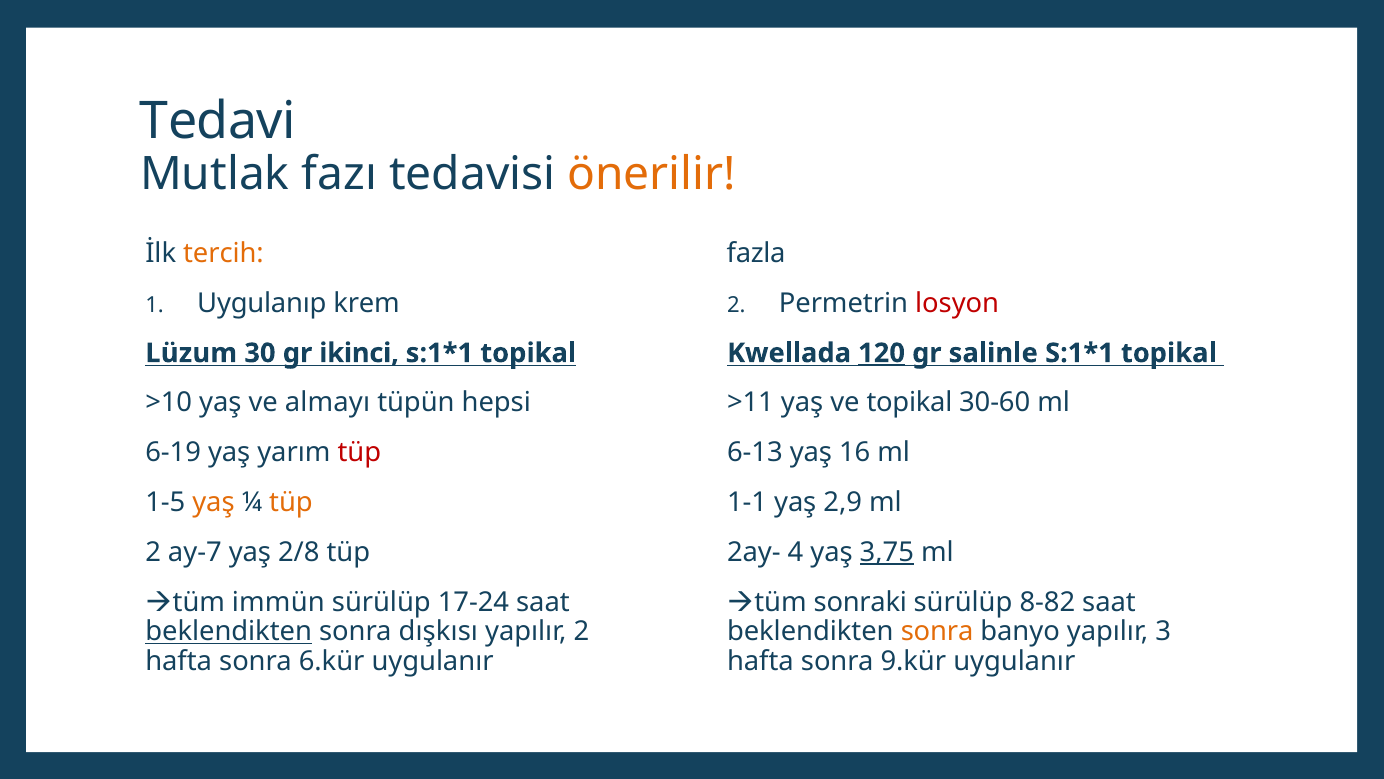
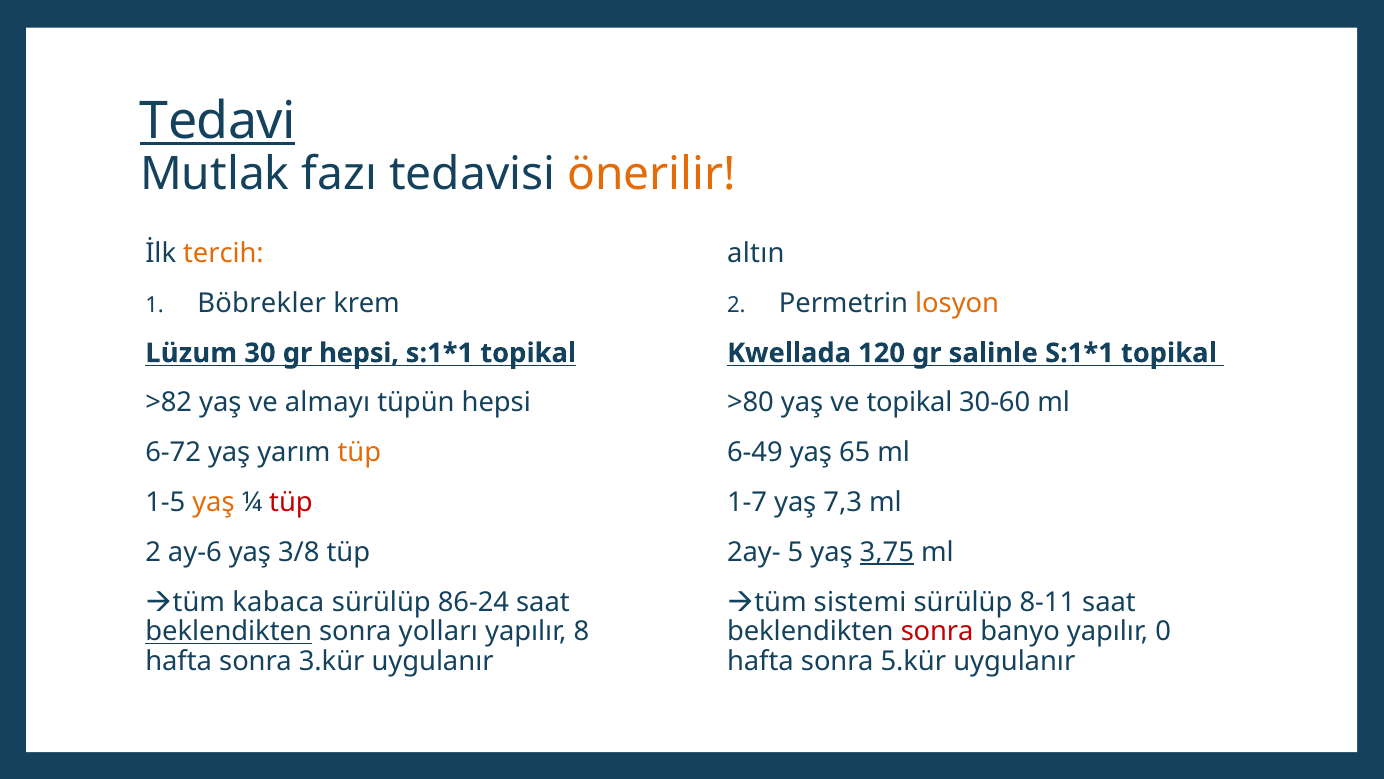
Tedavi underline: none -> present (218, 121)
fazla: fazla -> altın (756, 253)
Uygulanıp: Uygulanıp -> Böbrekler (262, 303)
losyon colour: red -> orange (957, 303)
gr ikinci: ikinci -> hepsi (359, 353)
120 underline: present -> none (882, 353)
>10: >10 -> >82 (169, 403)
>11: >11 -> >80 (750, 403)
6-19: 6-19 -> 6-72 (173, 452)
tüp colour: red -> orange (359, 452)
6-13: 6-13 -> 6-49 (755, 452)
16: 16 -> 65 (855, 452)
tüp colour: orange -> red (291, 502)
1-1: 1-1 -> 1-7 (747, 502)
2,9: 2,9 -> 7,3 (843, 502)
ay-7: ay-7 -> ay-6 (195, 552)
2/8: 2/8 -> 3/8 (299, 552)
4: 4 -> 5 (796, 552)
immün: immün -> kabaca (278, 602)
17-24: 17-24 -> 86-24 (473, 602)
sonraki: sonraki -> sistemi (860, 602)
8-82: 8-82 -> 8-11 (1047, 602)
dışkısı: dışkısı -> yolları (438, 631)
yapılır 2: 2 -> 8 (581, 631)
sonra colour: orange -> red (937, 631)
3: 3 -> 0 (1163, 631)
6.kür: 6.kür -> 3.kür (332, 661)
9.kür: 9.kür -> 5.kür (913, 661)
